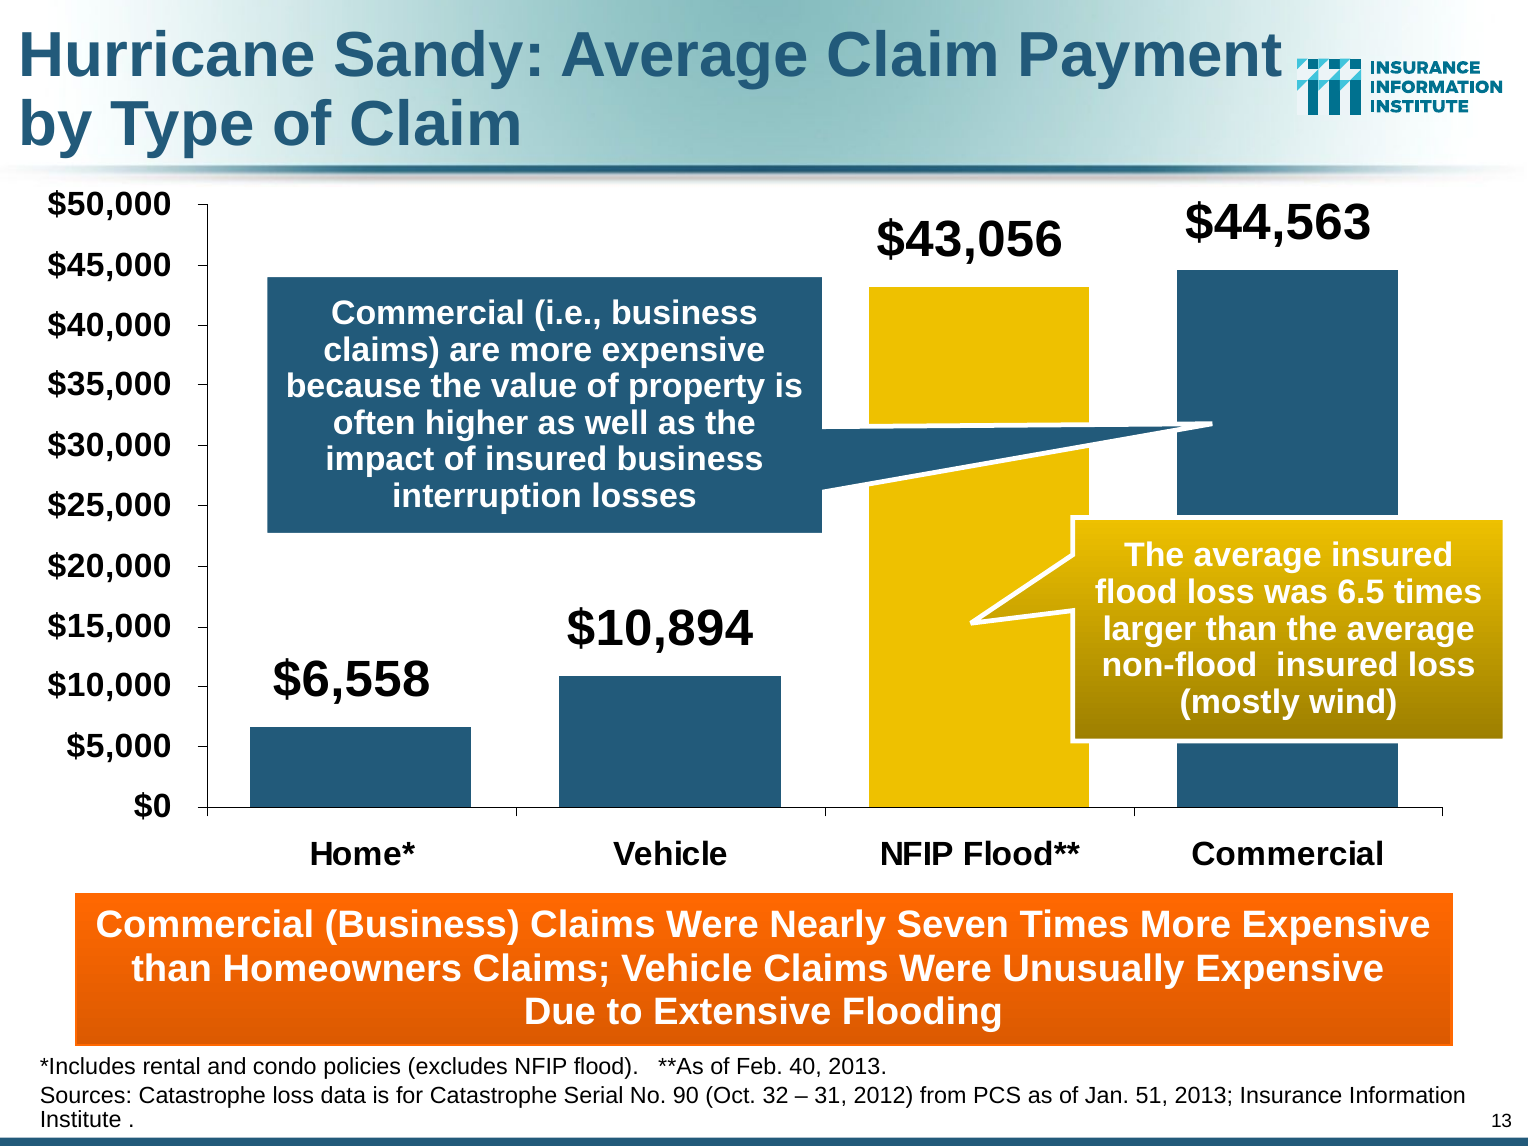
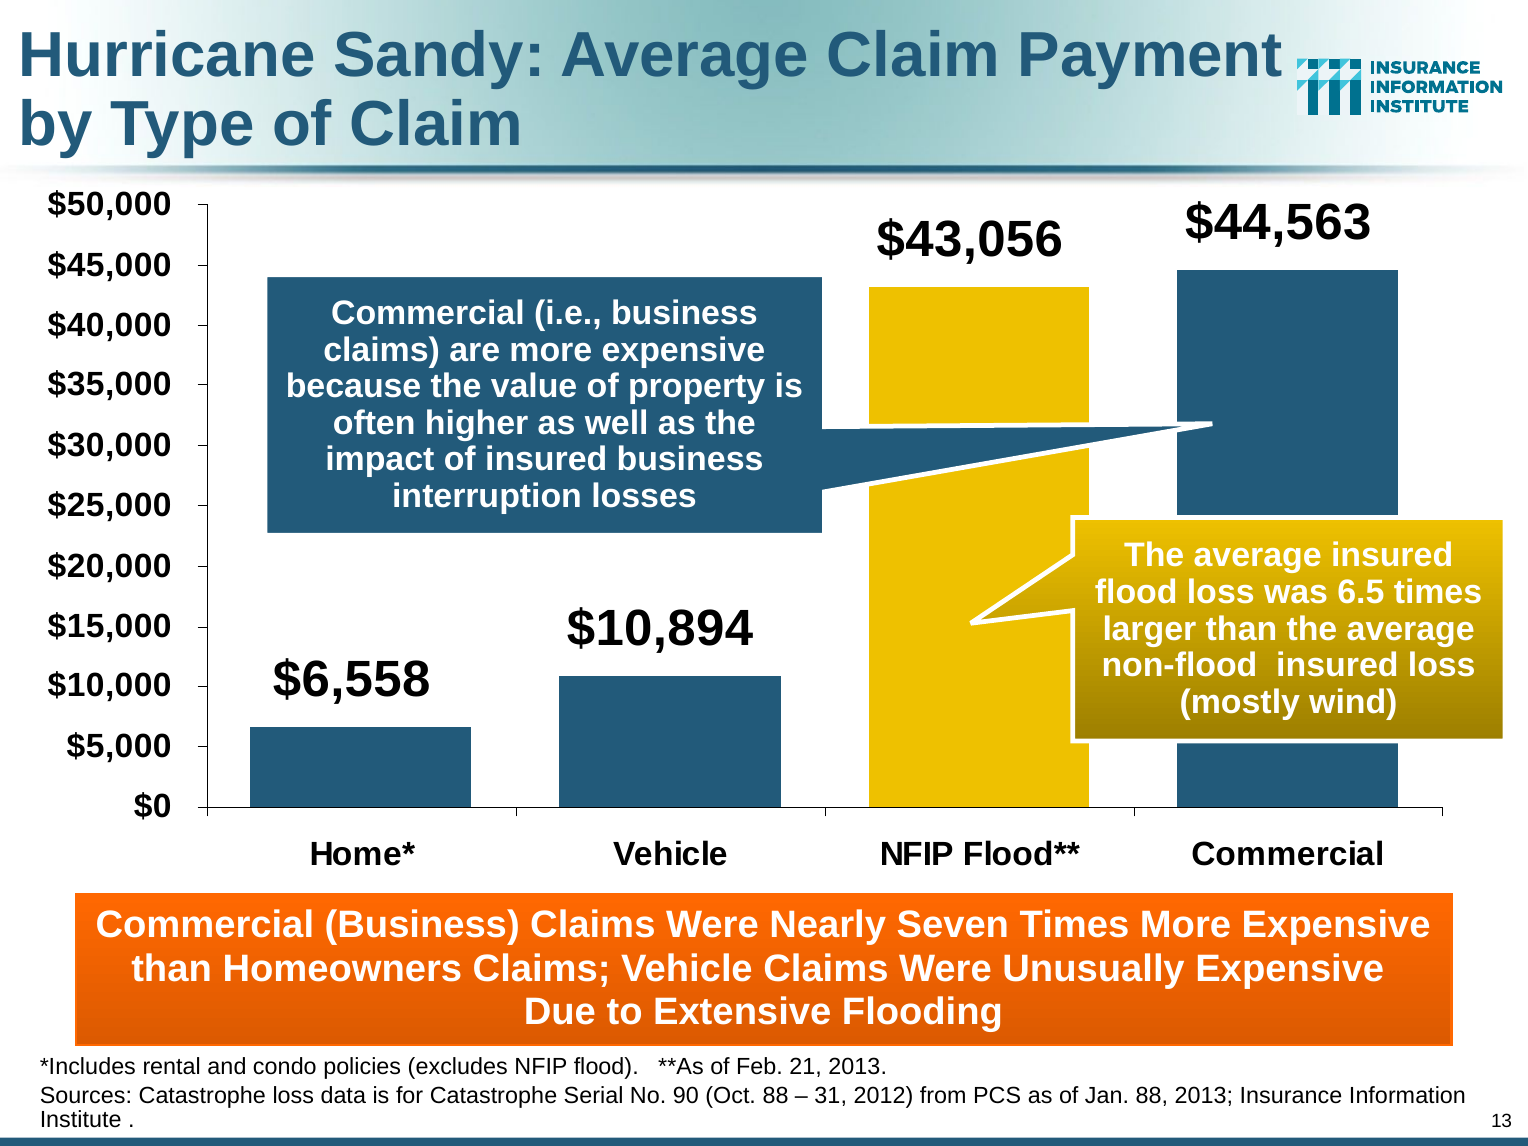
40: 40 -> 21 (806, 1066)
Oct 32: 32 -> 88 (776, 1096)
Jan 51: 51 -> 88 (1152, 1096)
